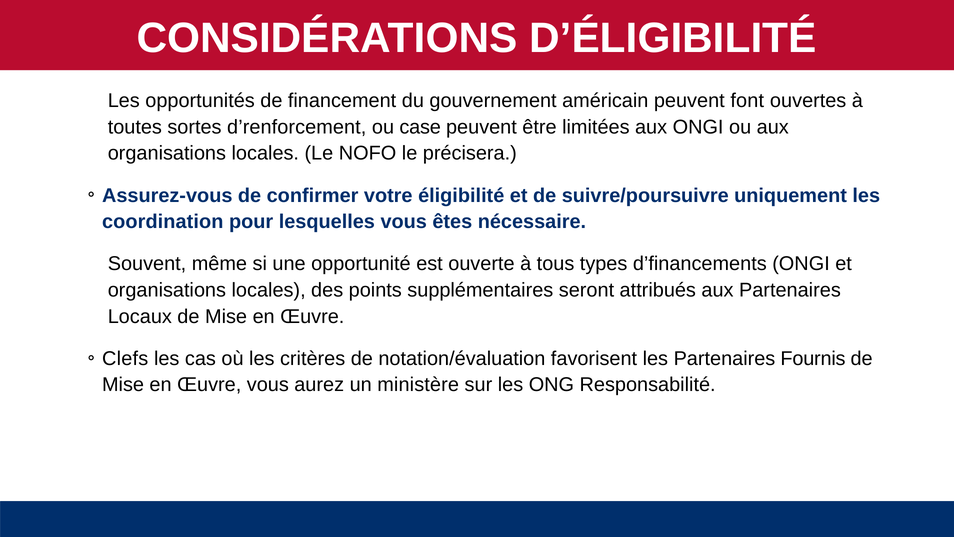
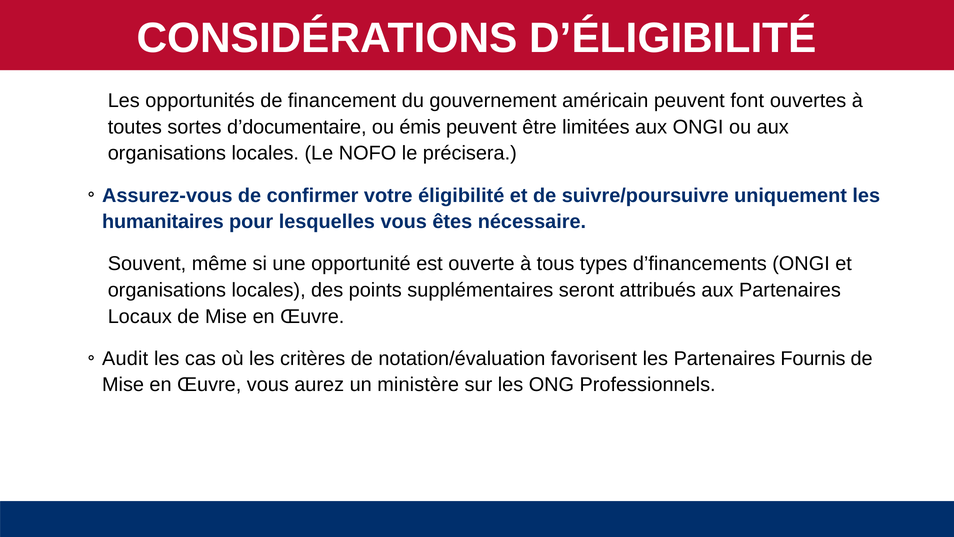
d’renforcement: d’renforcement -> d’documentaire (297, 127)
case: case -> émis (420, 127)
coordination: coordination -> humanitaires (163, 222)
Clefs: Clefs -> Audit (125, 358)
Responsabilité: Responsabilité -> Professionnels (648, 385)
